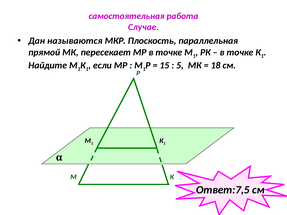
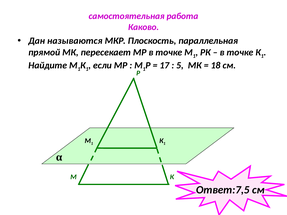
Случае: Случае -> Каково (144, 27)
15: 15 -> 17 (164, 65)
